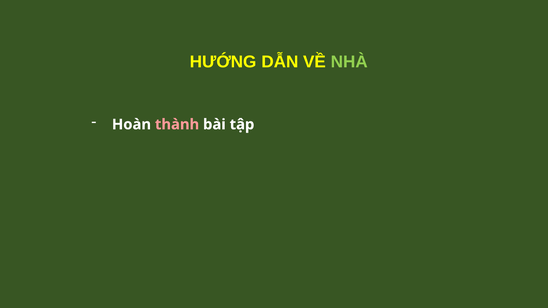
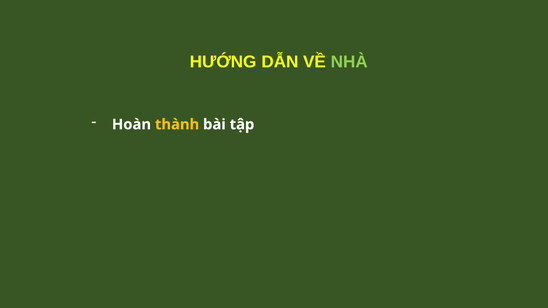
thành colour: pink -> yellow (177, 125)
